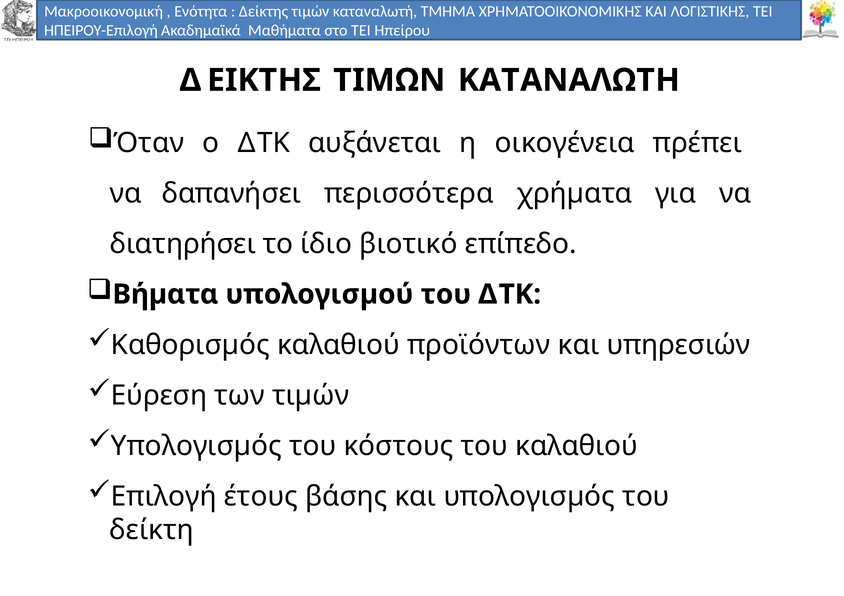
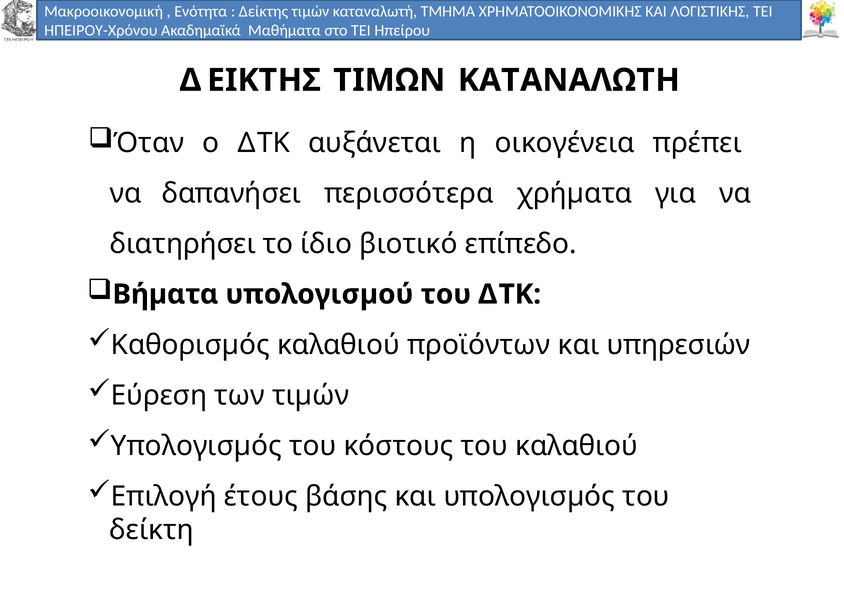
ΗΠΕΙΡΟΥ-Επιλογή: ΗΠΕΙΡΟΥ-Επιλογή -> ΗΠΕΙΡΟΥ-Χρόνου (101, 31)
